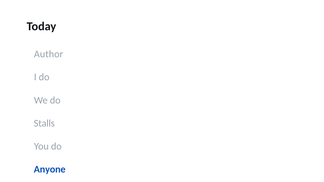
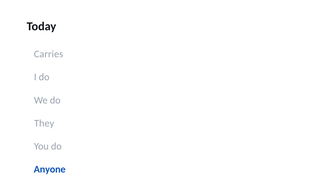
Author: Author -> Carries (49, 54)
Stalls: Stalls -> They (44, 123)
